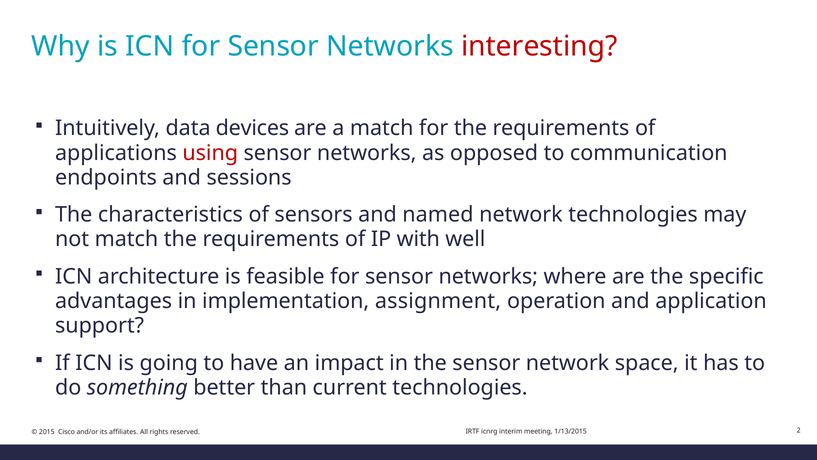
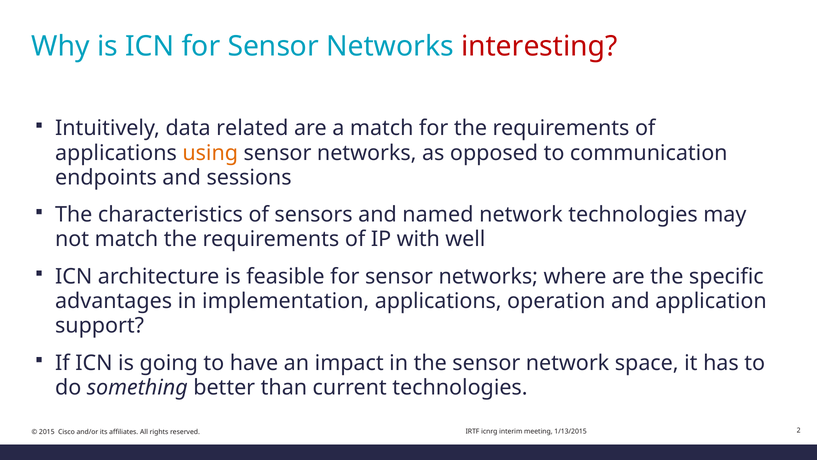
devices: devices -> related (252, 128)
using colour: red -> orange (210, 153)
implementation assignment: assignment -> applications (438, 301)
